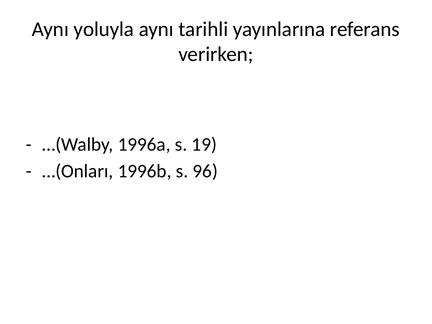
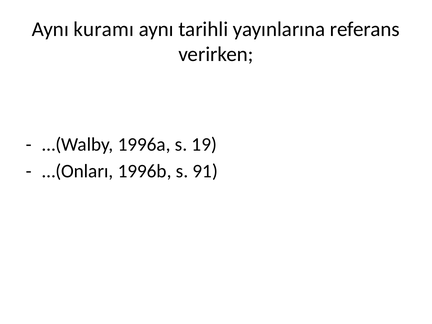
yoluyla: yoluyla -> kuramı (104, 29)
96: 96 -> 91 (205, 171)
